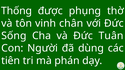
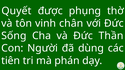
Thống: Thống -> Quyết (16, 11)
Tuân: Tuân -> Thần (111, 36)
